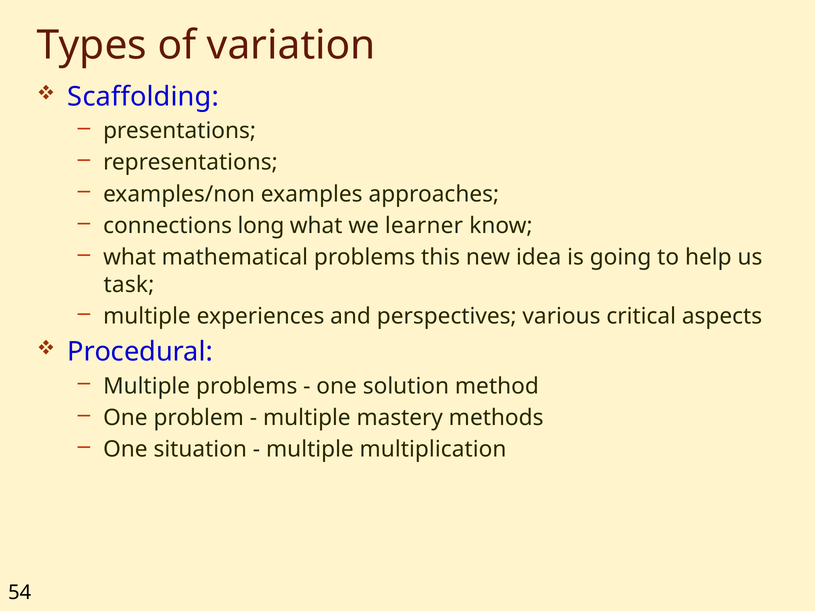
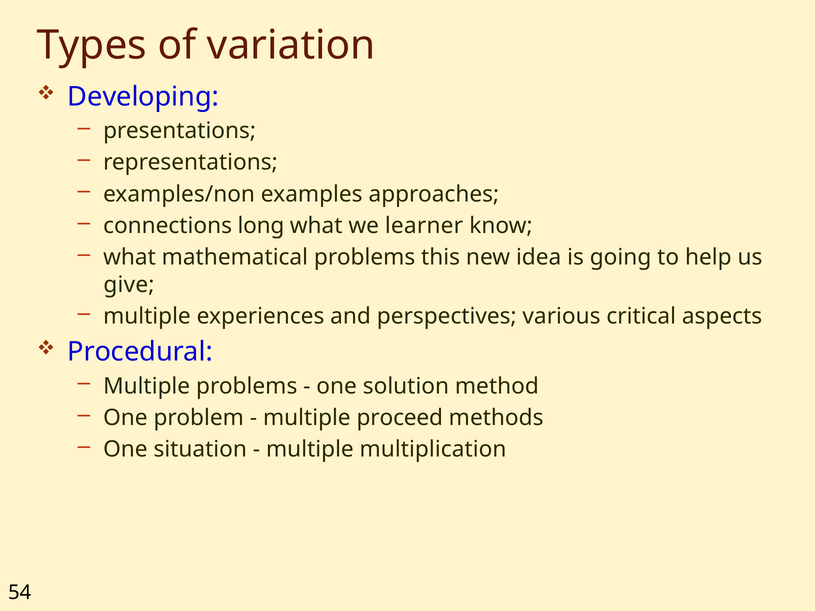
Scaffolding: Scaffolding -> Developing (143, 97)
task: task -> give (129, 285)
mastery: mastery -> proceed (400, 418)
